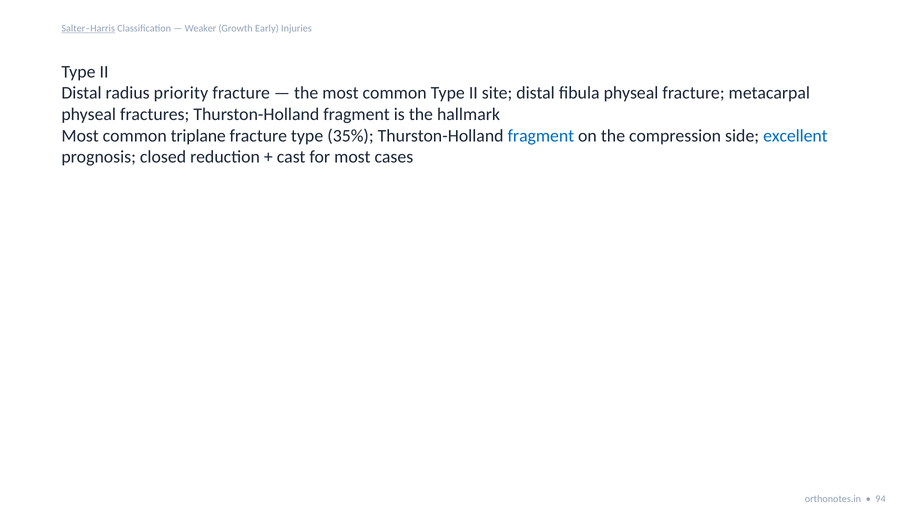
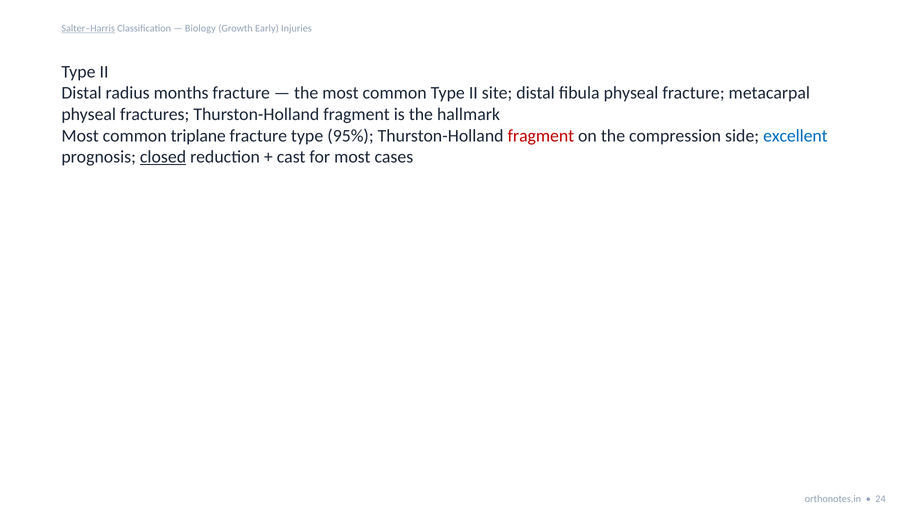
Weaker: Weaker -> Biology (200, 28)
priority: priority -> months (181, 93)
35%: 35% -> 95% (351, 136)
fragment colour: blue -> red (541, 136)
closed underline: none -> present (163, 157)
94: 94 -> 24 (880, 499)
